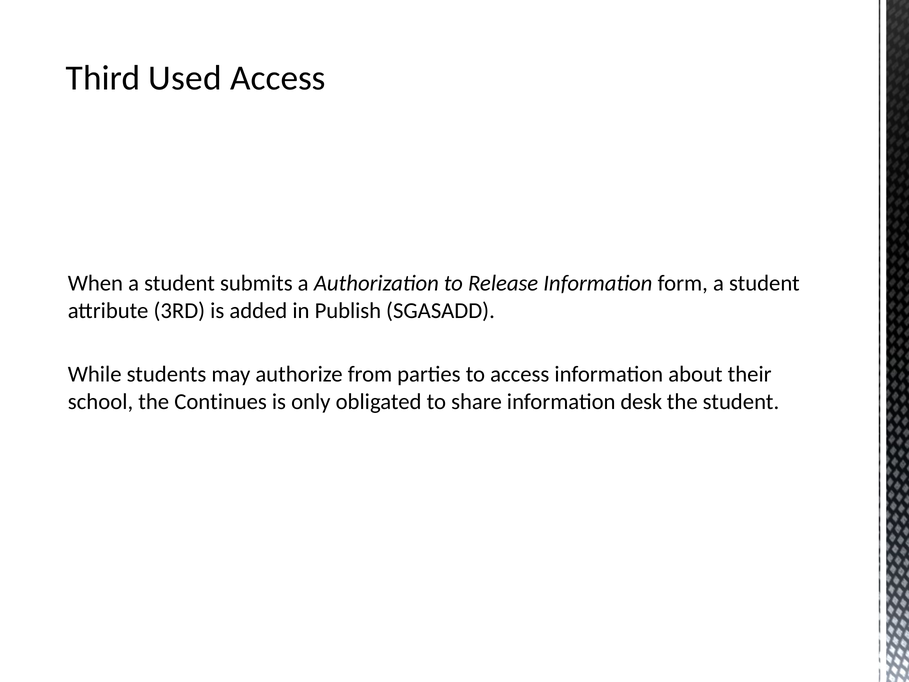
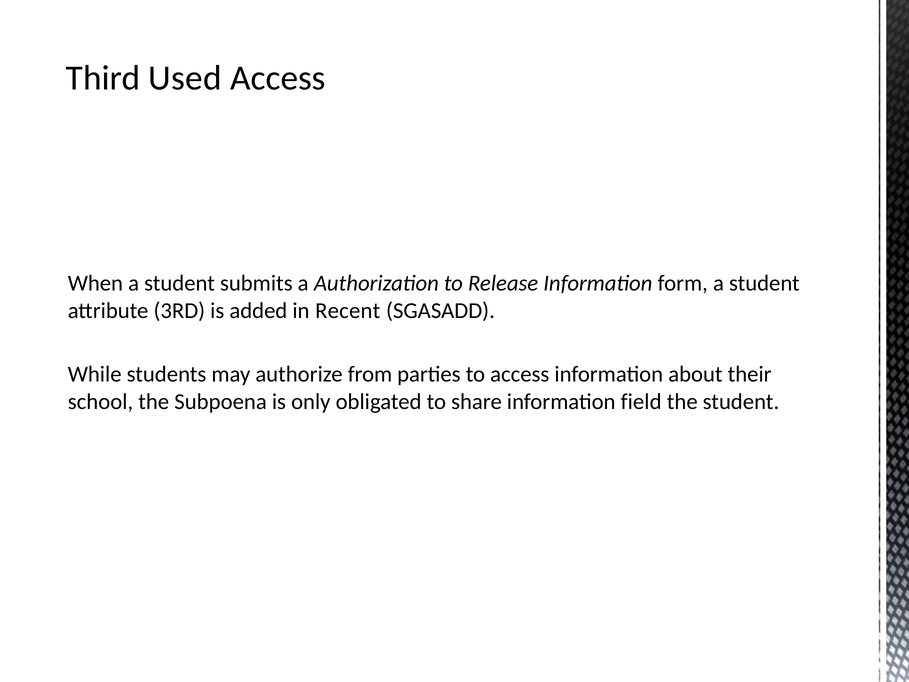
Publish: Publish -> Recent (348, 311)
Continues: Continues -> Subpoena (221, 402)
desk: desk -> field (641, 402)
